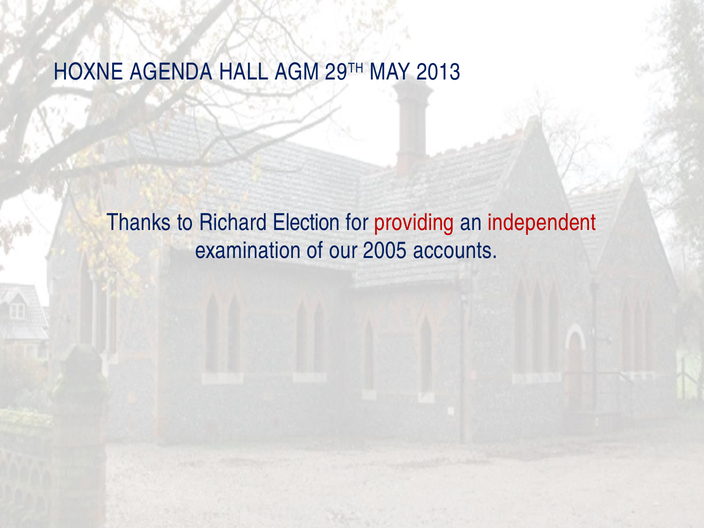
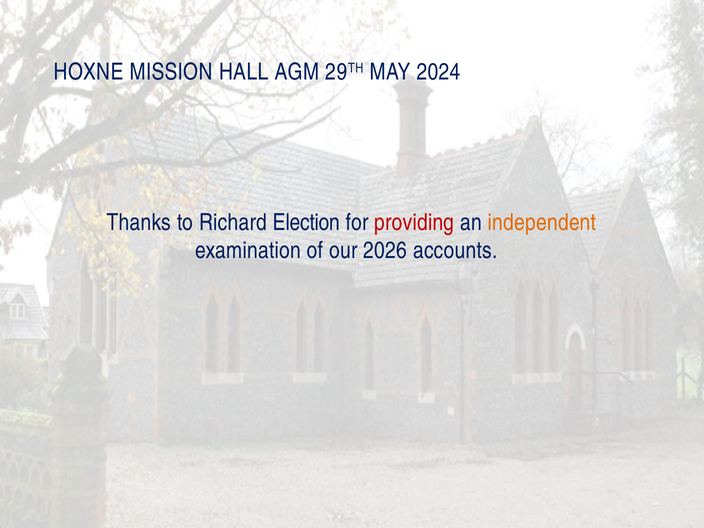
AGENDA: AGENDA -> MISSION (171, 72)
2013: 2013 -> 2024 (439, 72)
independent colour: red -> orange (542, 222)
2005: 2005 -> 2026 (385, 250)
